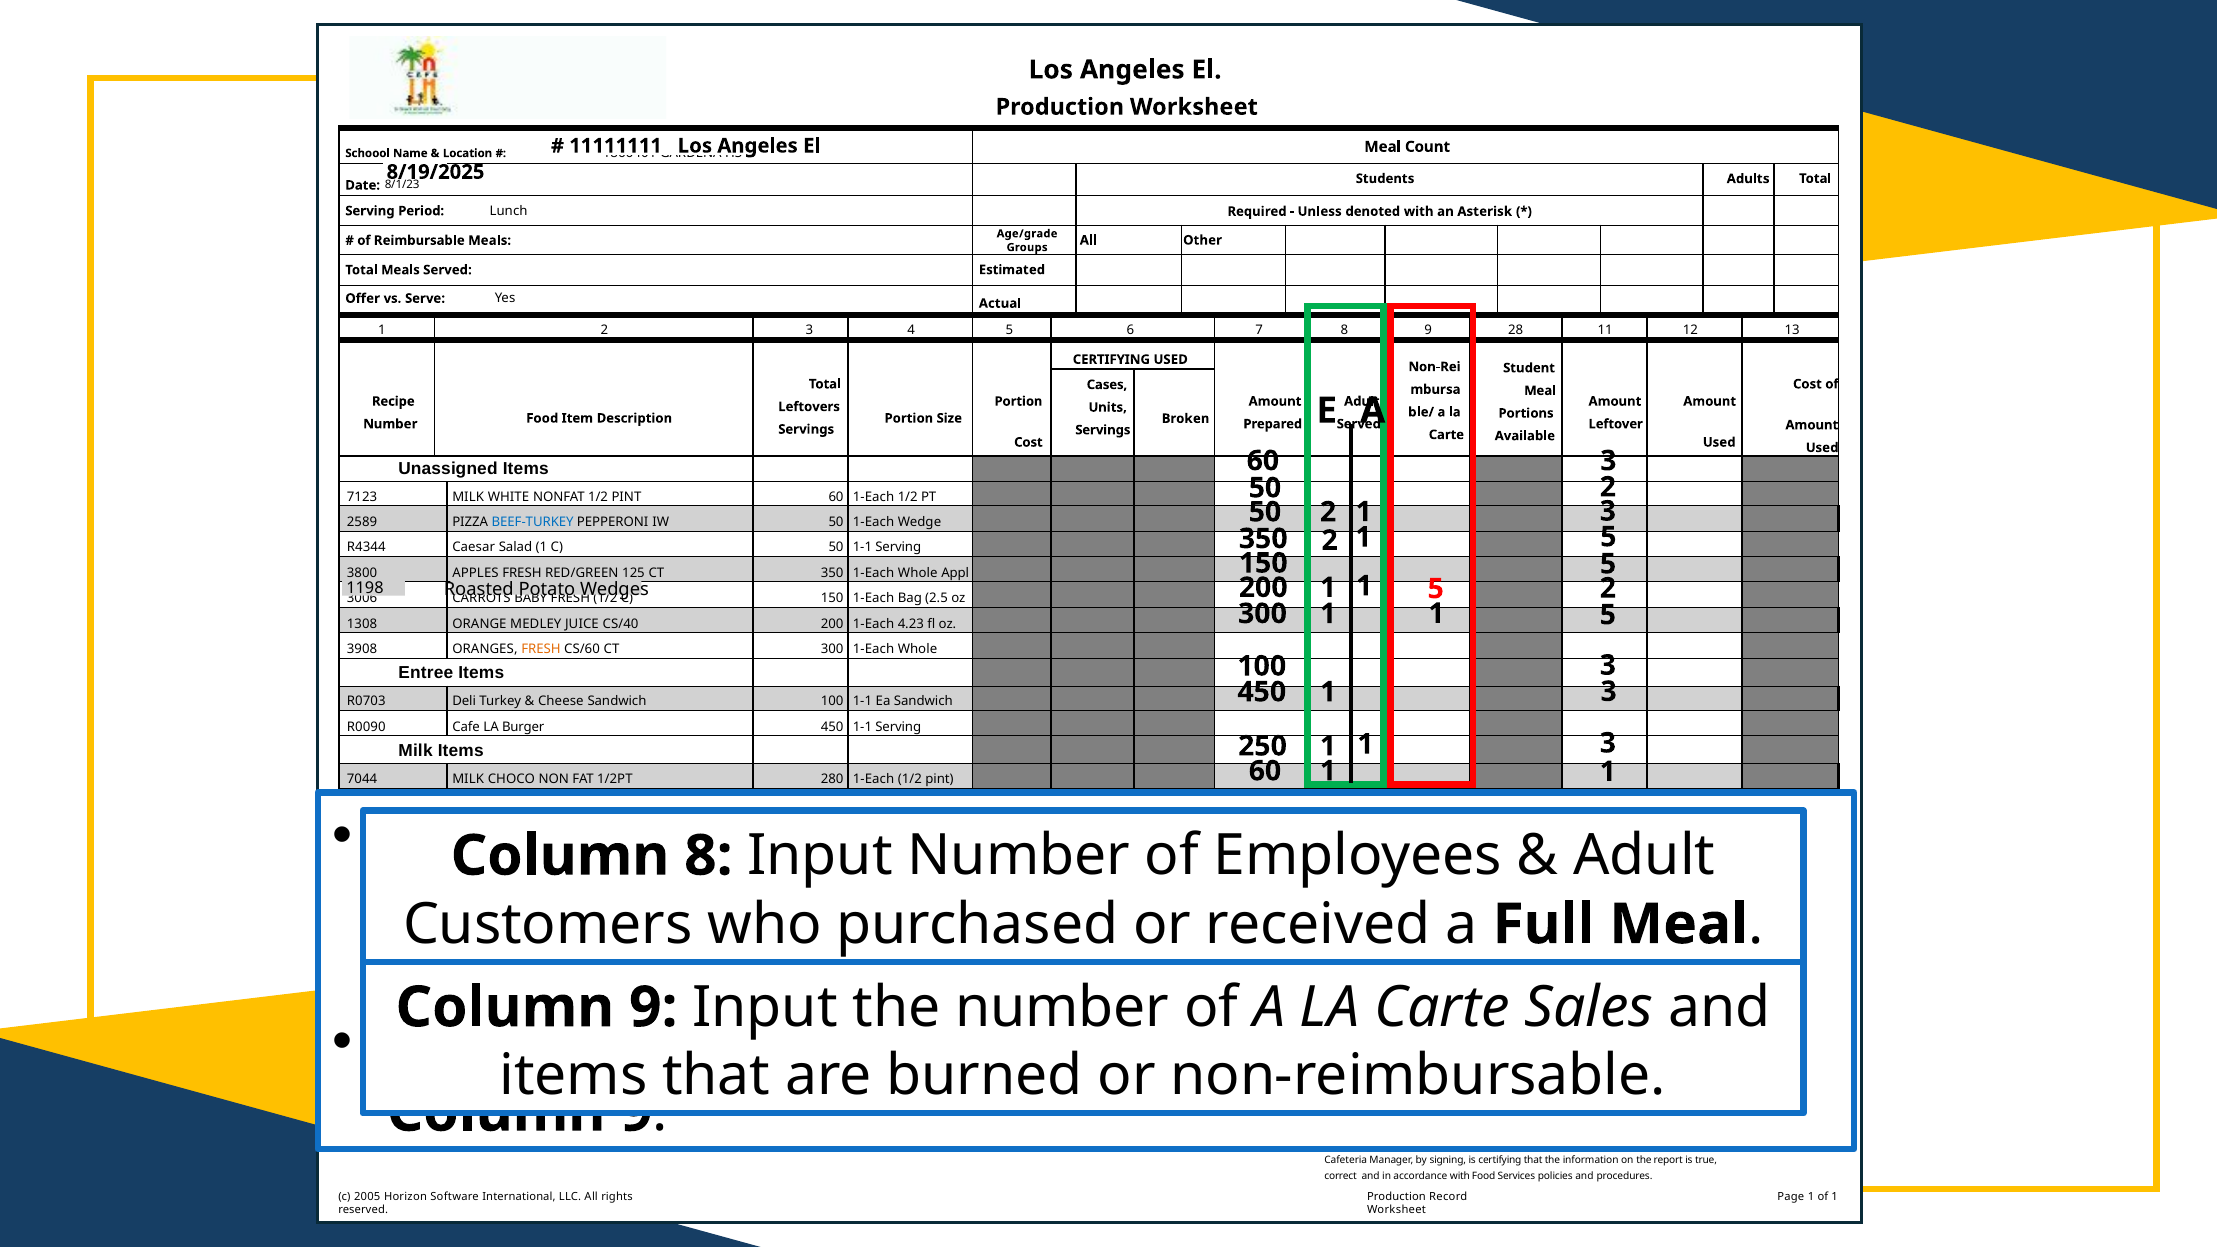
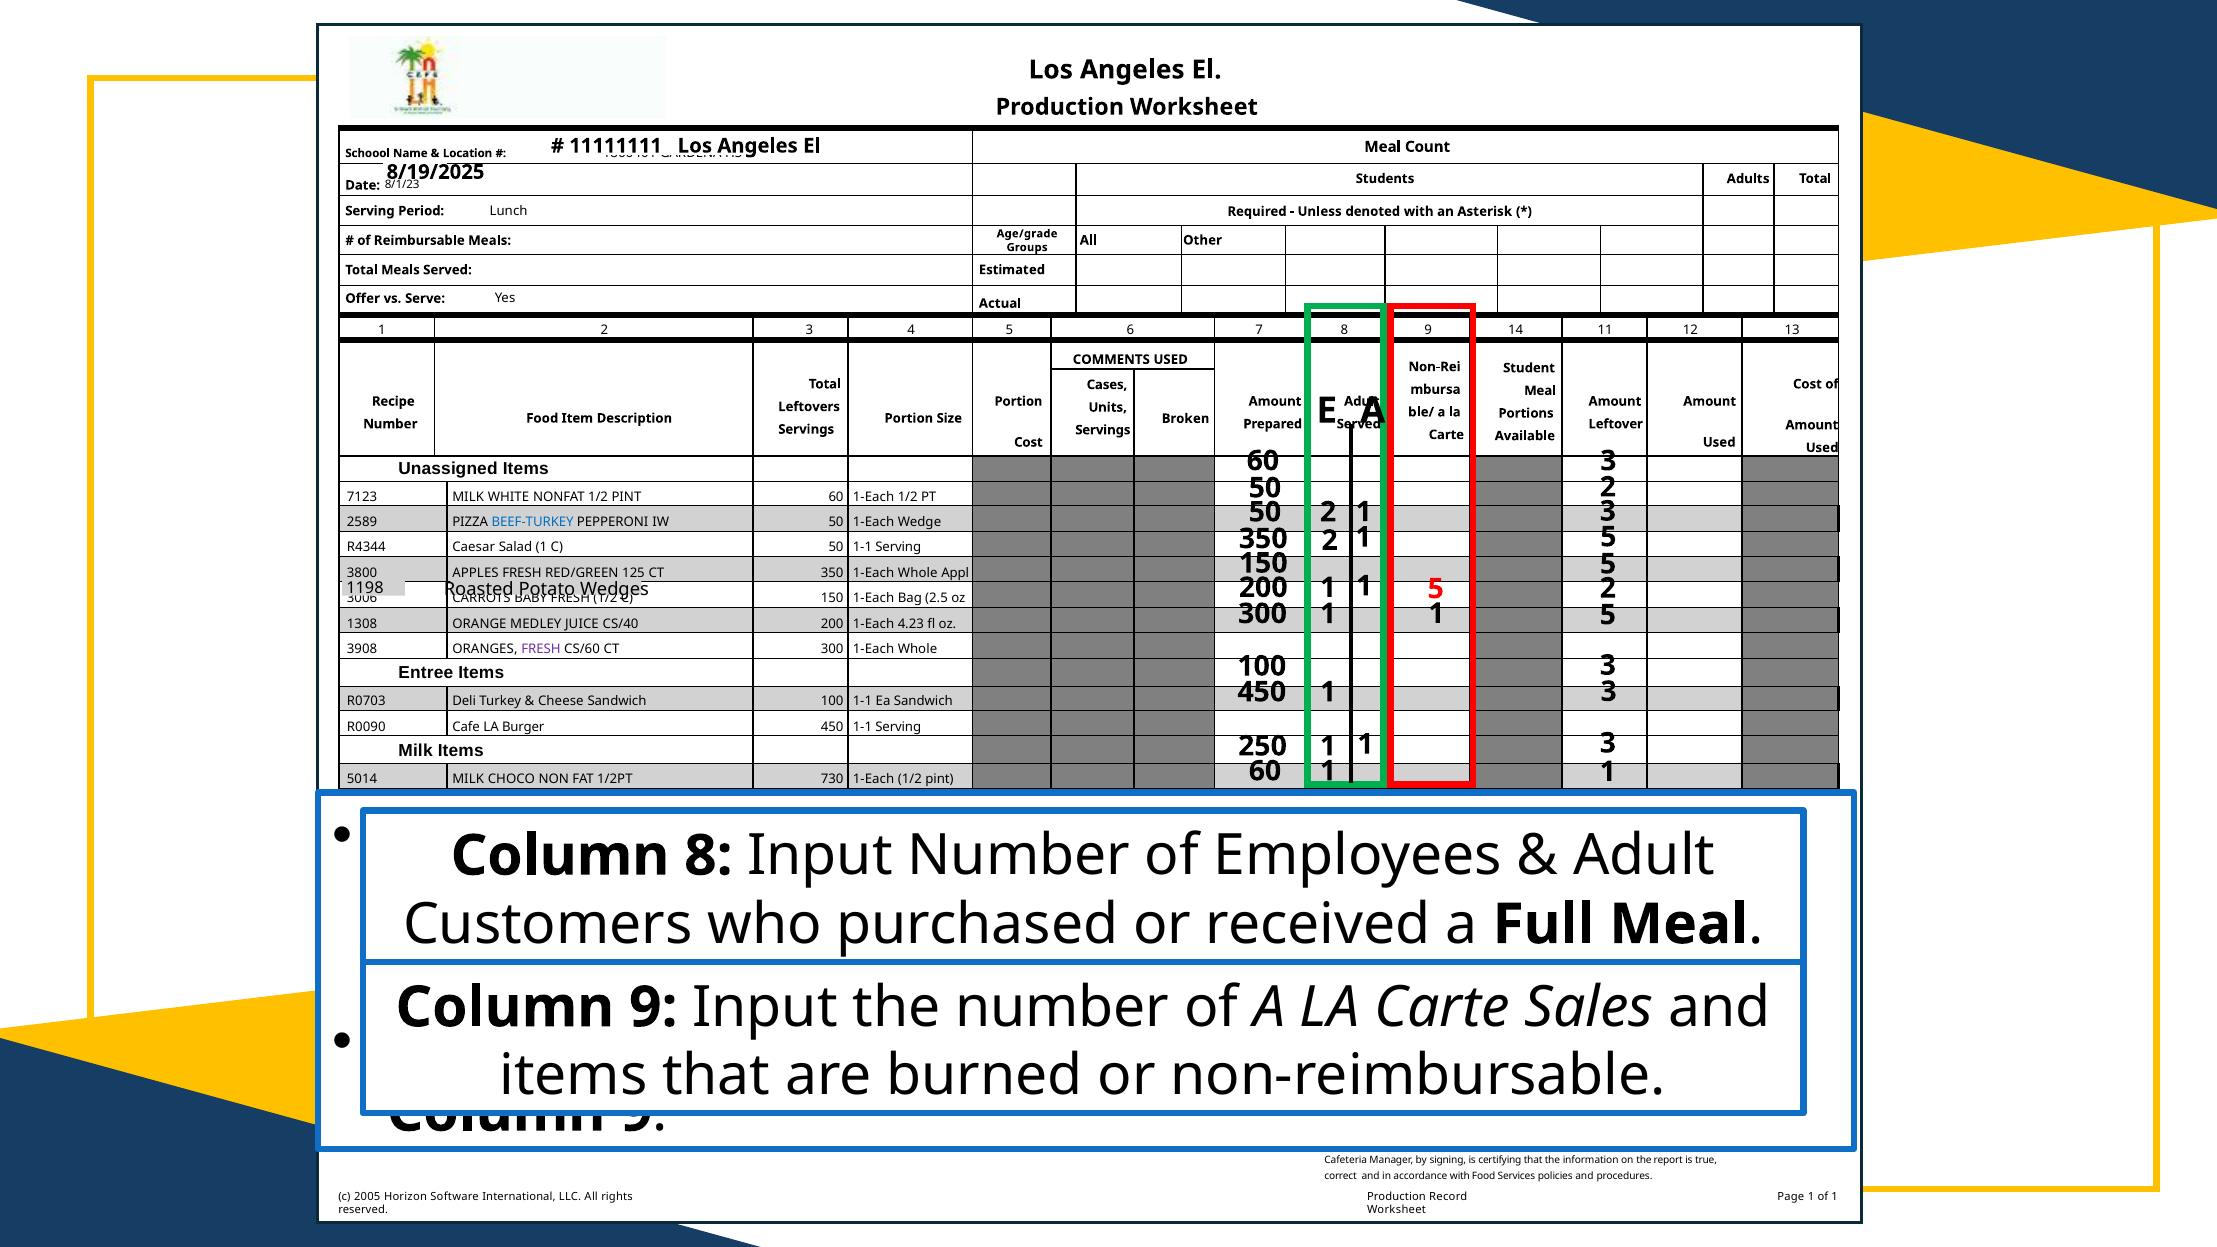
28: 28 -> 14 (1516, 330)
CERTIFYING: CERTIFYING -> COMMENTS (1111, 360)
FRESH colour: orange -> purple (541, 649)
7044: 7044 -> 5014 (362, 779)
280: 280 -> 730 (832, 779)
